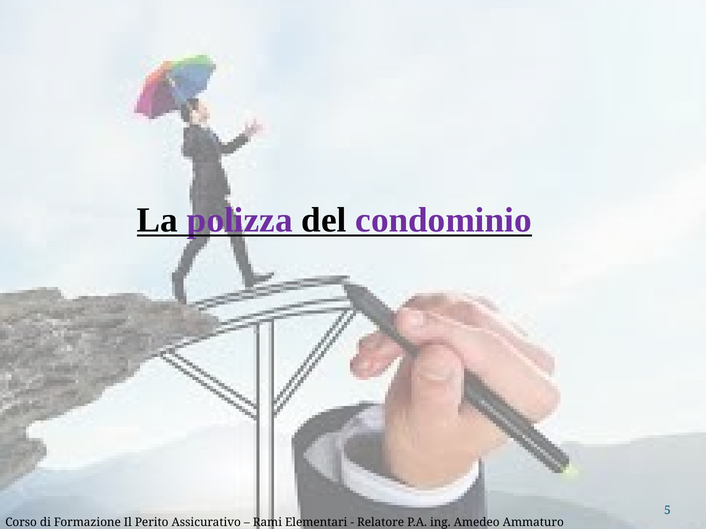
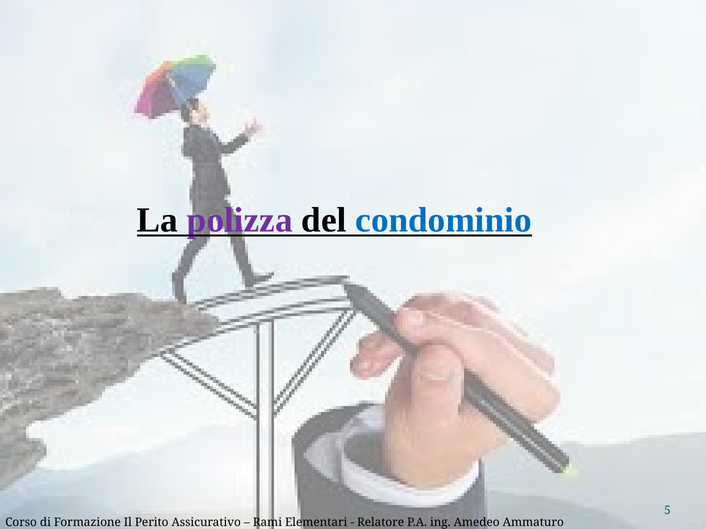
condominio colour: purple -> blue (444, 220)
